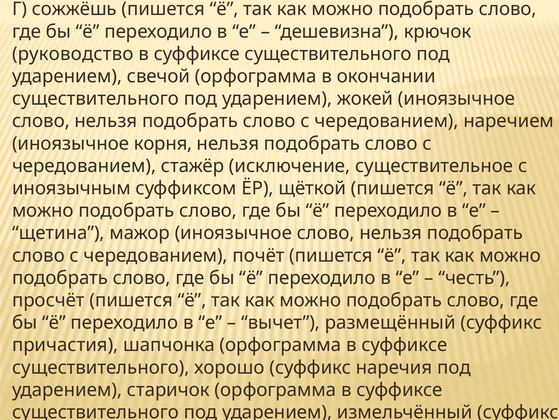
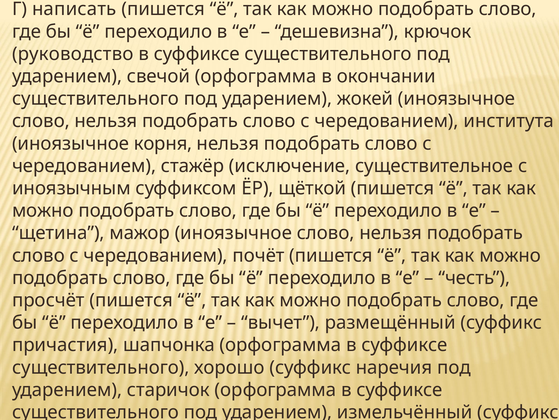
сожжёшь: сожжёшь -> написать (74, 9)
наречием: наречием -> института (509, 121)
